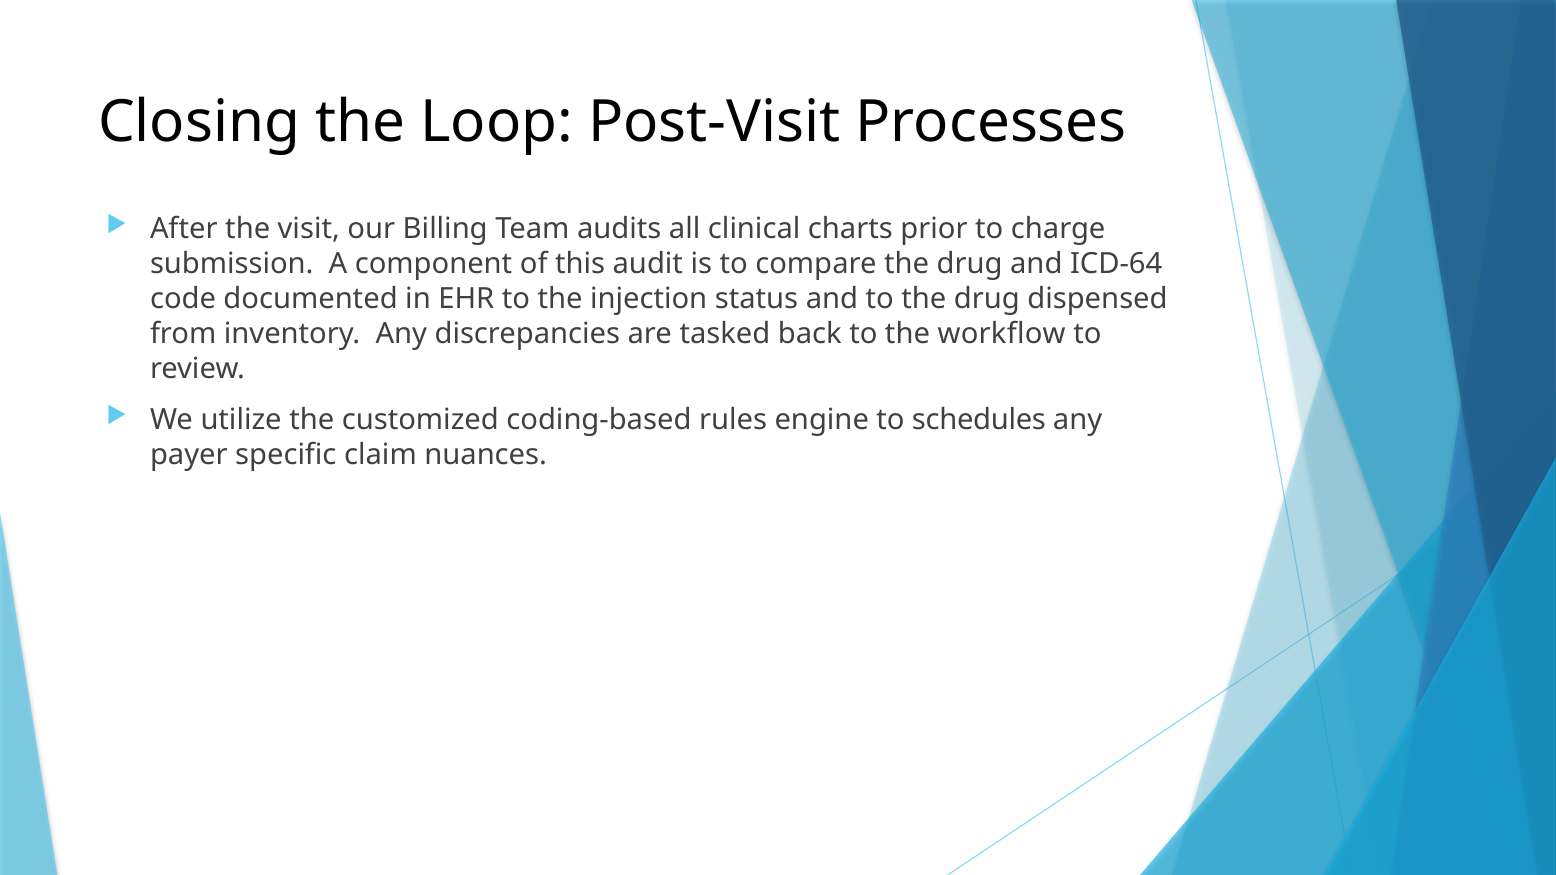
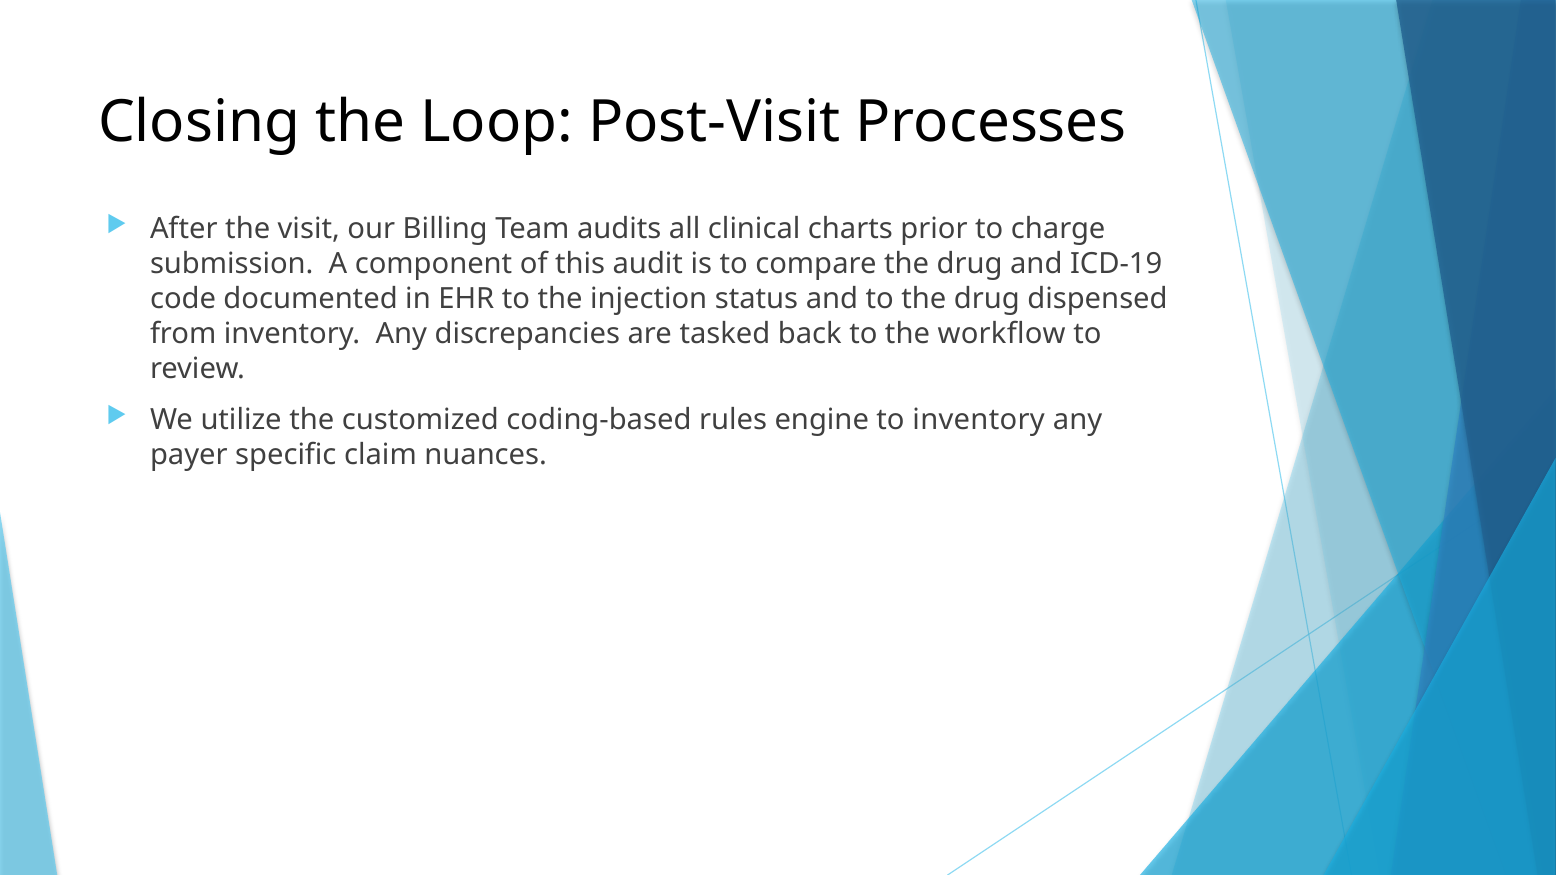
ICD-64: ICD-64 -> ICD-19 (1116, 264)
to schedules: schedules -> inventory (979, 420)
